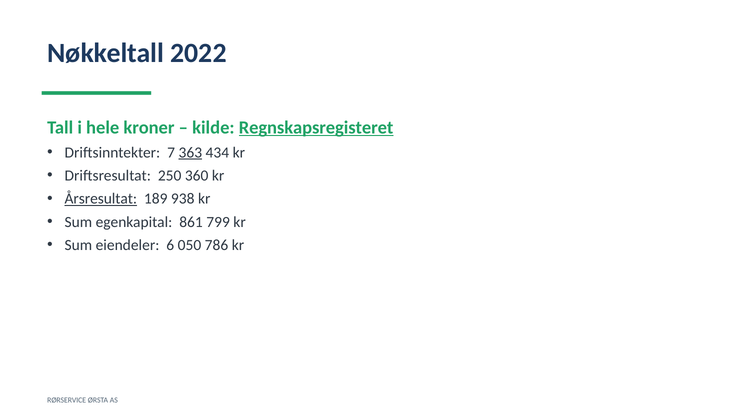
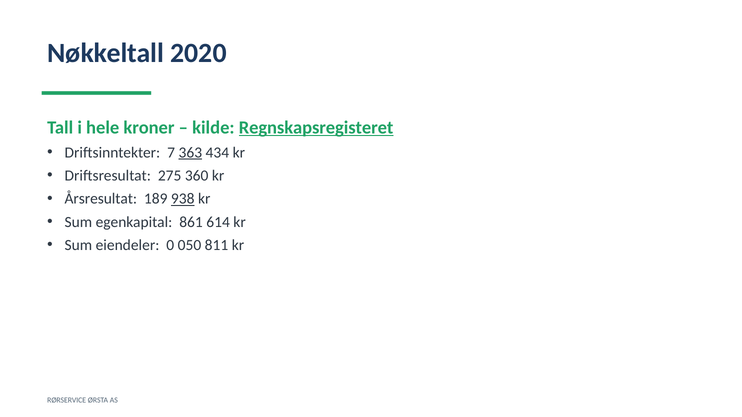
2022: 2022 -> 2020 (198, 53)
250: 250 -> 275 (170, 176)
Årsresultat underline: present -> none (101, 199)
938 underline: none -> present (183, 199)
799: 799 -> 614 (218, 222)
6: 6 -> 0 (170, 245)
786: 786 -> 811 (216, 245)
